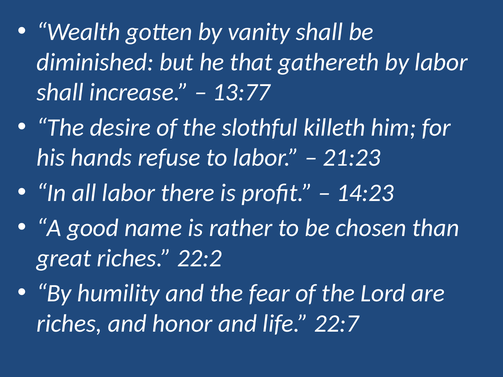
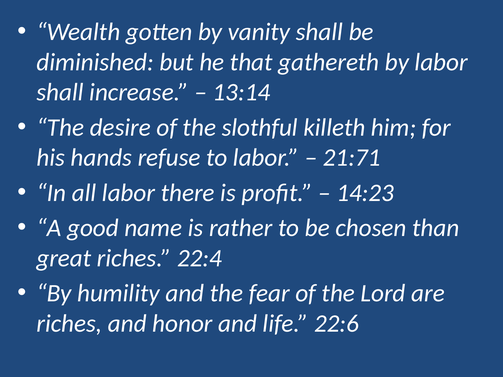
13:77: 13:77 -> 13:14 (241, 92)
21:23: 21:23 -> 21:71 (352, 158)
22:2: 22:2 -> 22:4 (200, 258)
22:7: 22:7 -> 22:6 (337, 324)
